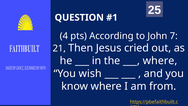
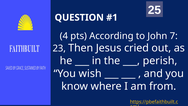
21: 21 -> 23 (59, 48)
where: where -> perish (160, 61)
